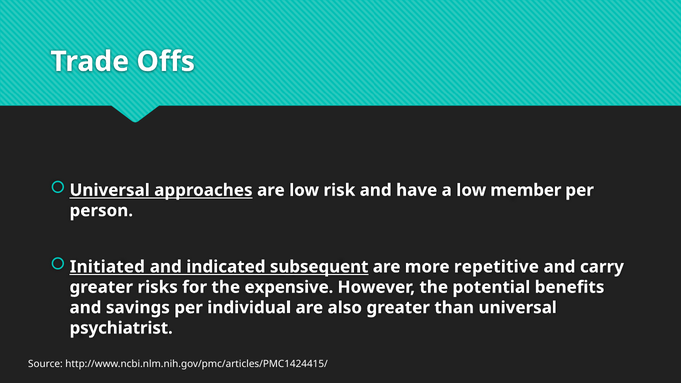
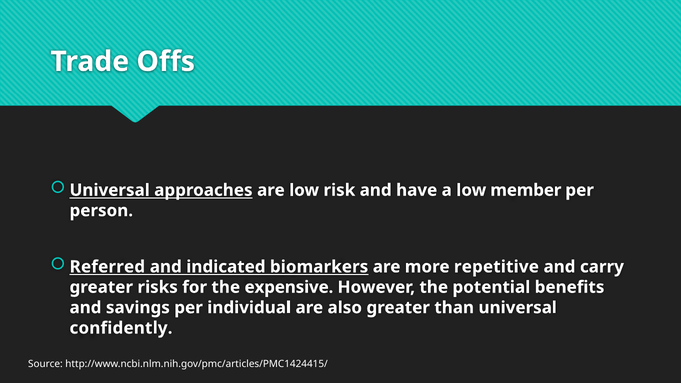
Initiated: Initiated -> Referred (107, 267)
subsequent: subsequent -> biomarkers (319, 267)
psychiatrist: psychiatrist -> confidently (121, 328)
